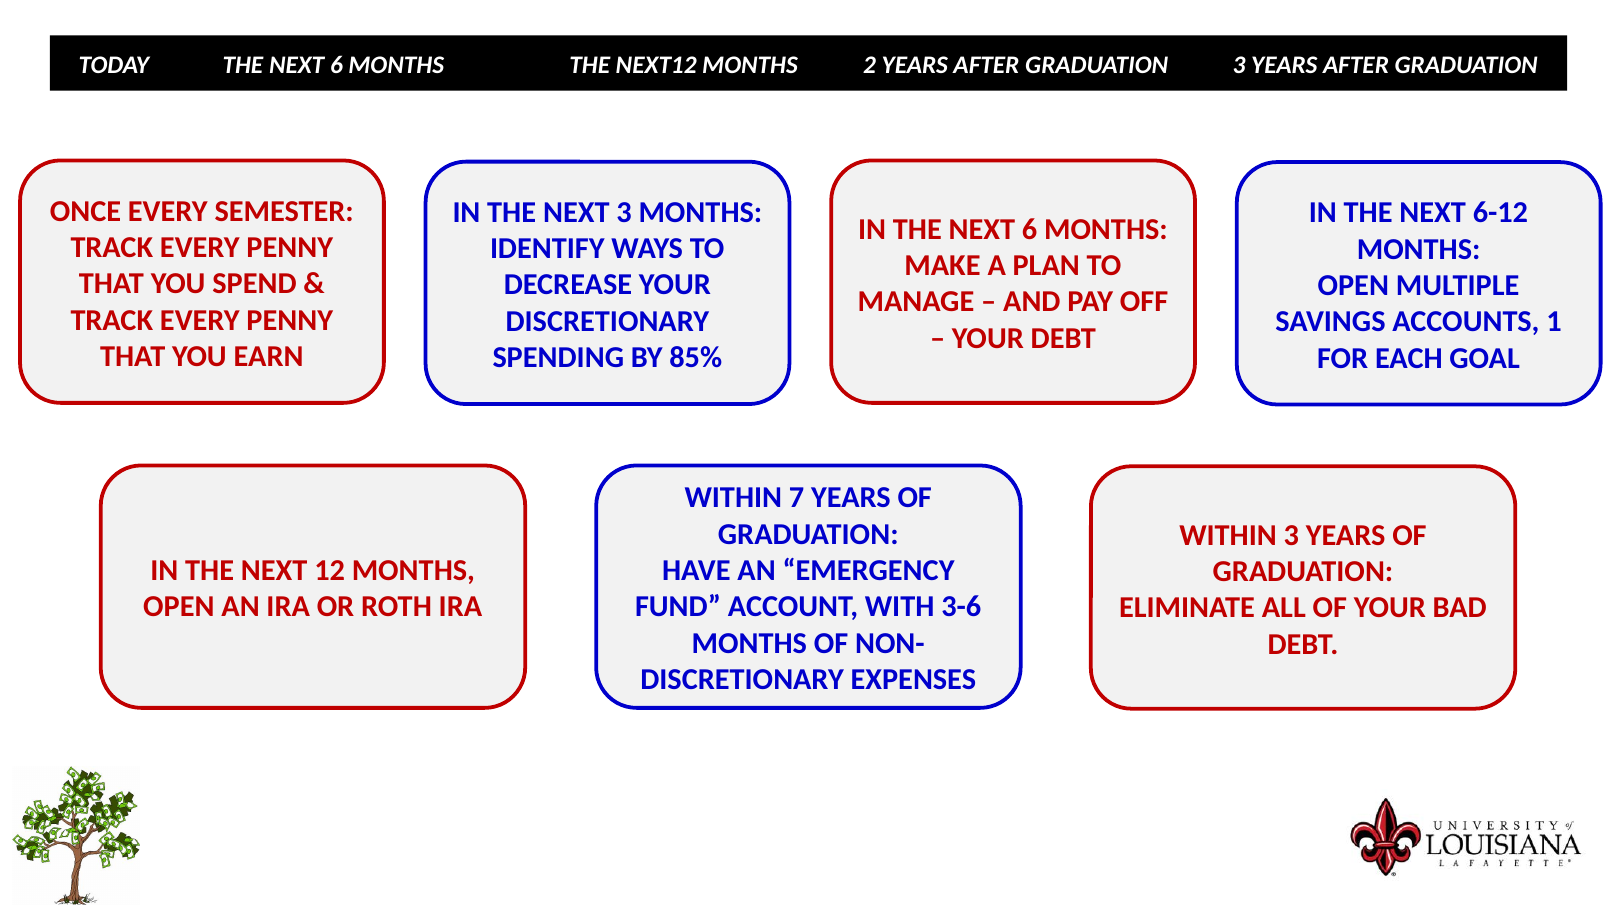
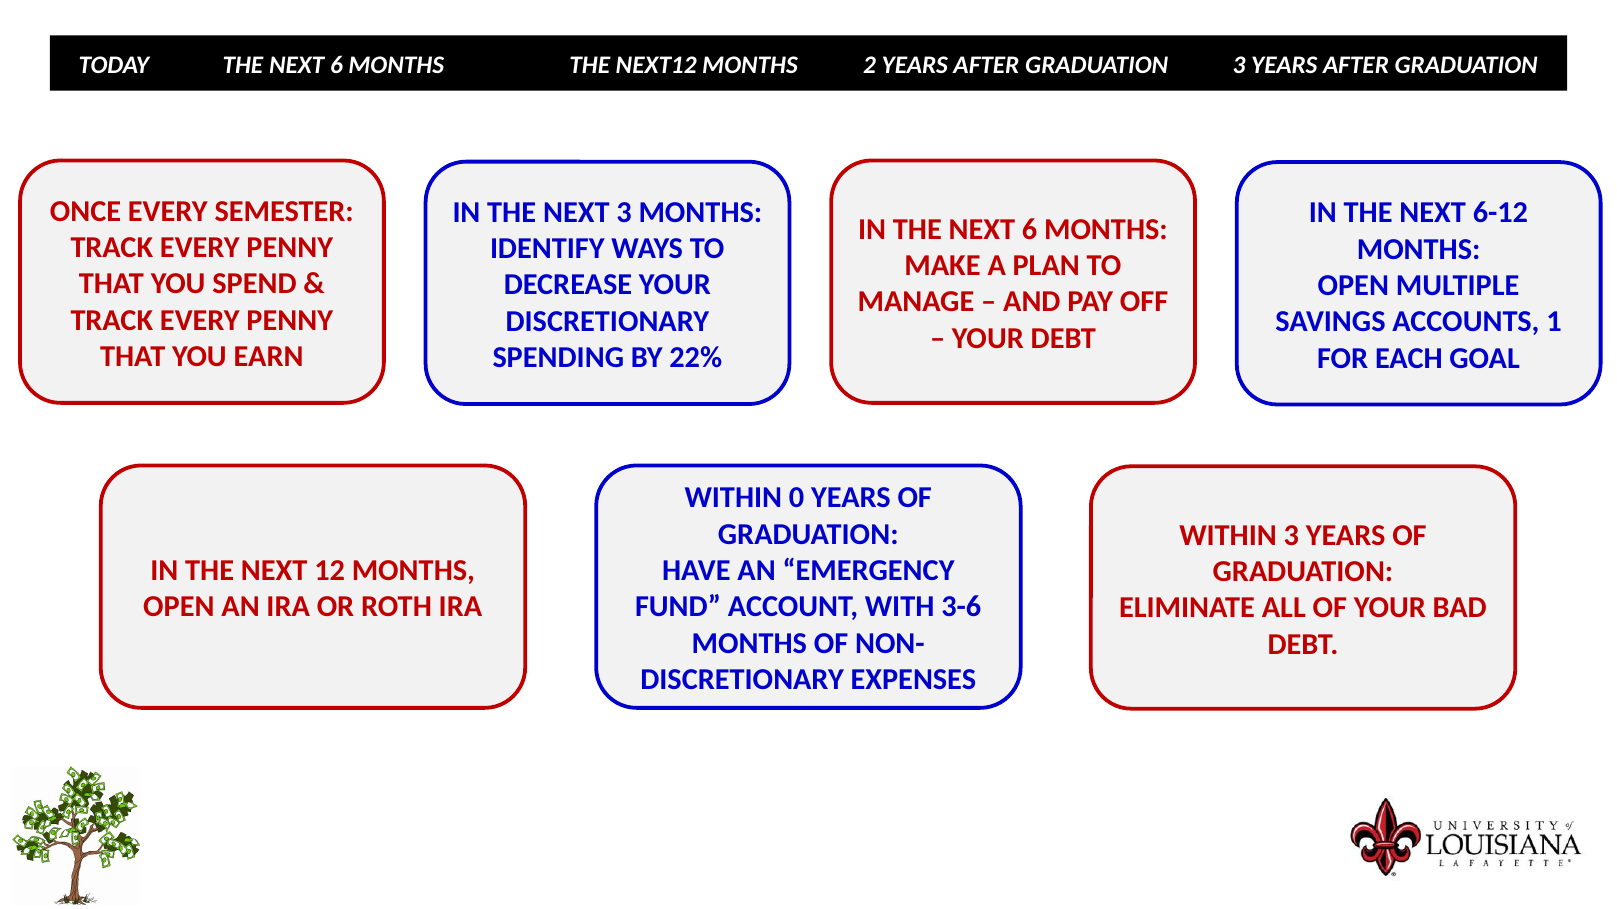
85%: 85% -> 22% (696, 358)
7: 7 -> 0 (797, 498)
